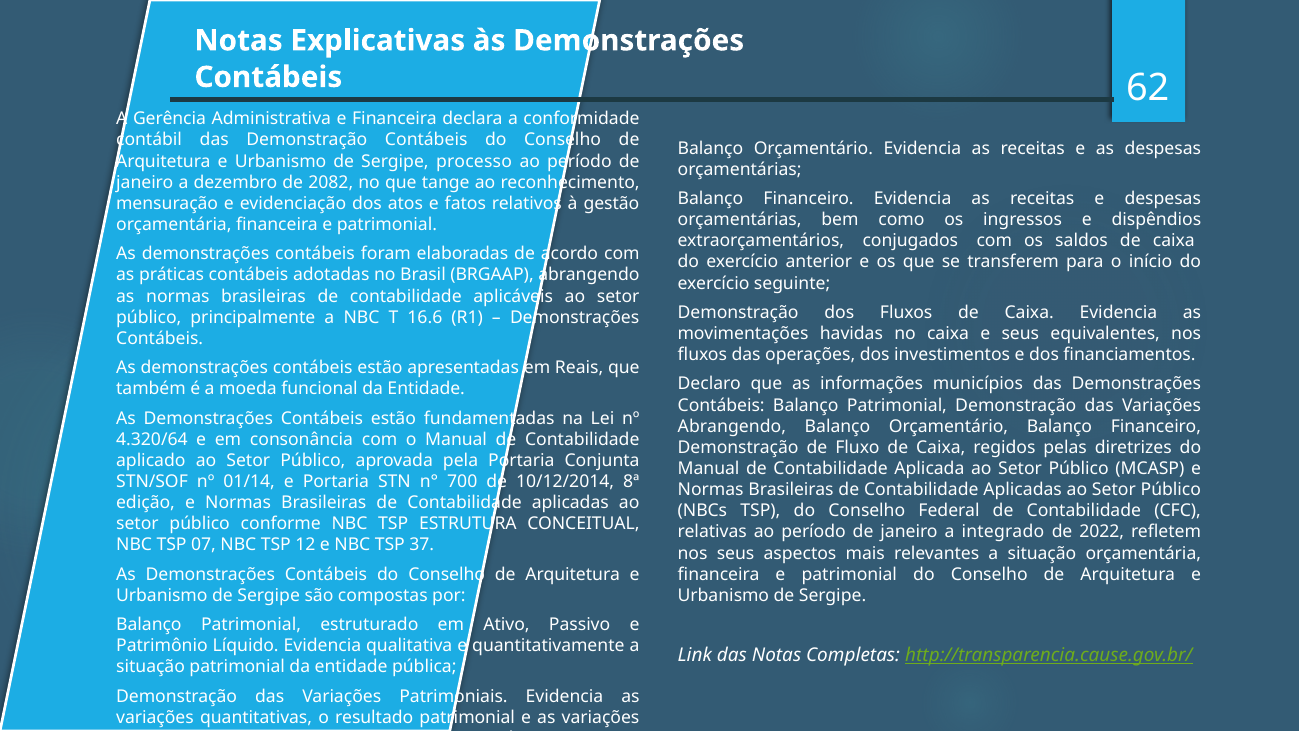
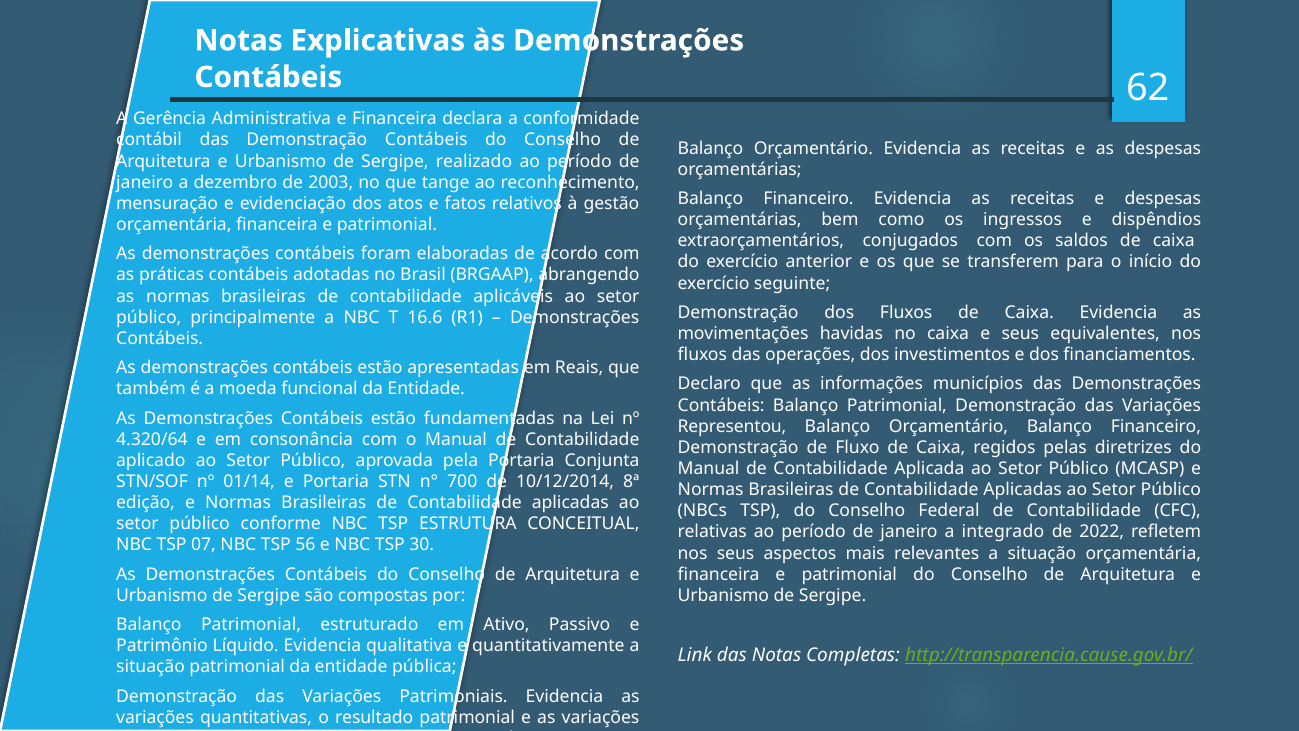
processo: processo -> realizado (474, 161)
2082: 2082 -> 2003 (331, 182)
Abrangendo: Abrangendo -> Representou (732, 426)
12: 12 -> 56 (305, 545)
37: 37 -> 30 (422, 545)
